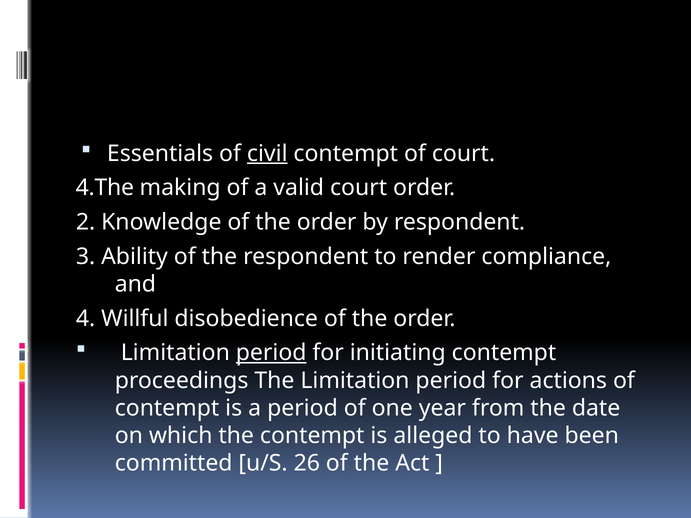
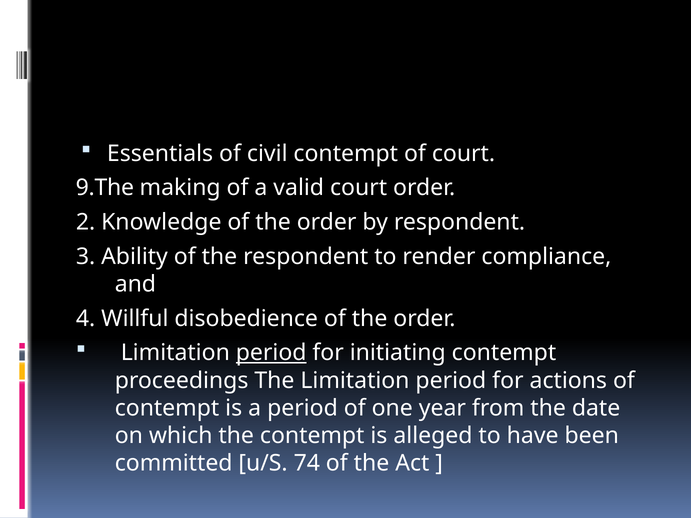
civil underline: present -> none (267, 154)
4.The: 4.The -> 9.The (105, 188)
26: 26 -> 74 (307, 464)
